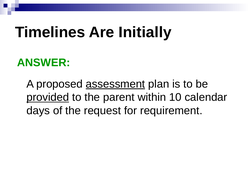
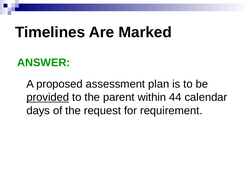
Initially: Initially -> Marked (145, 32)
assessment underline: present -> none (115, 84)
10: 10 -> 44 (175, 98)
